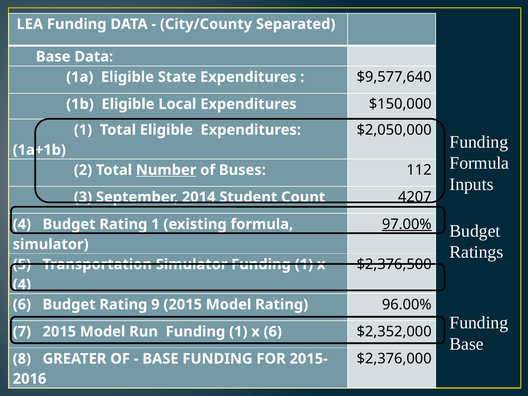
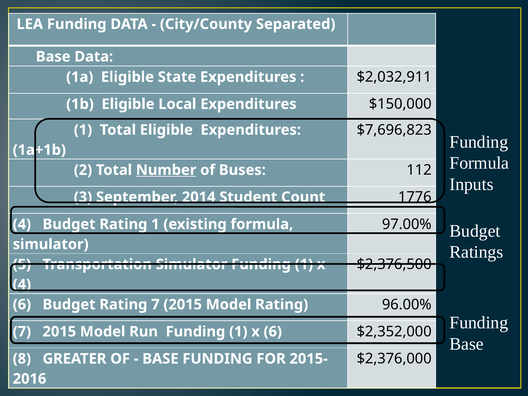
$9,577,640: $9,577,640 -> $2,032,911 (394, 77)
$2,050,000: $2,050,000 -> $7,696,823 (394, 130)
4207: 4207 -> 1776 (415, 197)
97.00% underline: present -> none (407, 224)
Rating 9: 9 -> 7 (155, 305)
